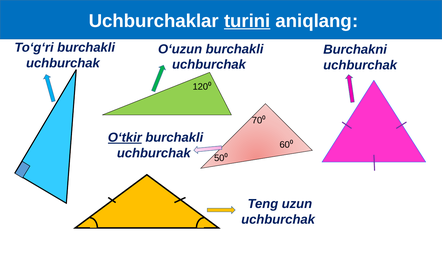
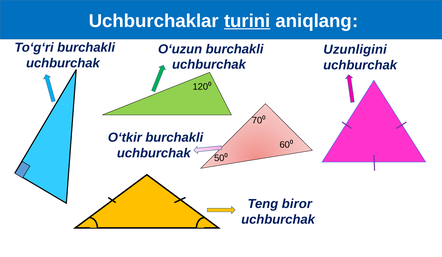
Burchakni: Burchakni -> Uzunligini (355, 50)
O‘tkir underline: present -> none (125, 138)
uzun: uzun -> biror (297, 204)
